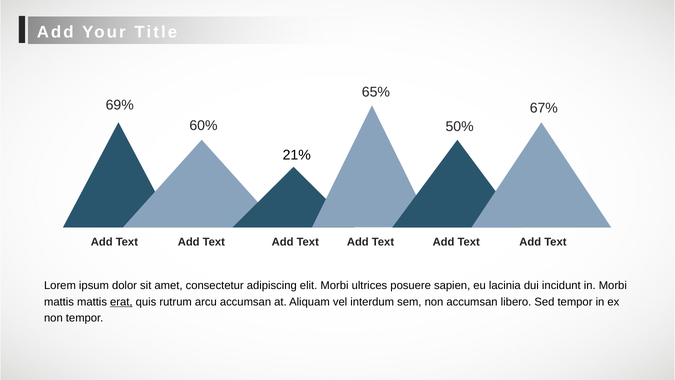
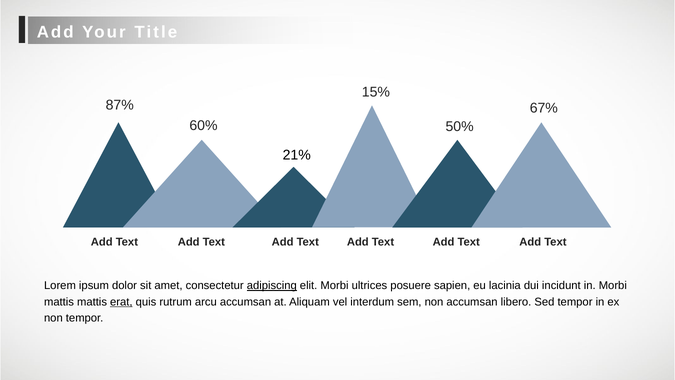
65%: 65% -> 15% (376, 92)
69%: 69% -> 87% (120, 105)
adipiscing underline: none -> present (272, 285)
